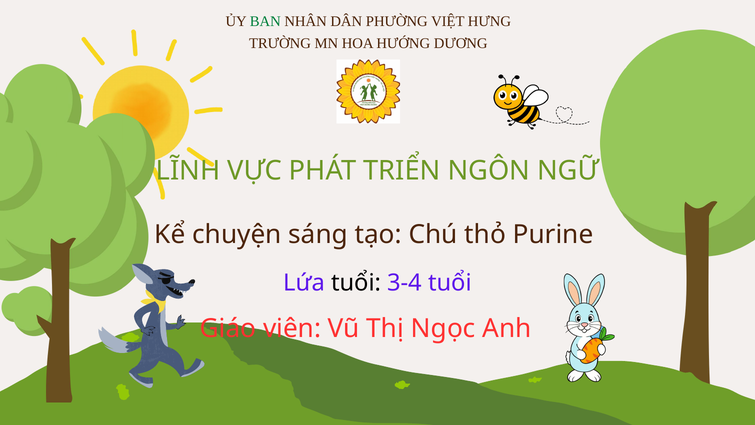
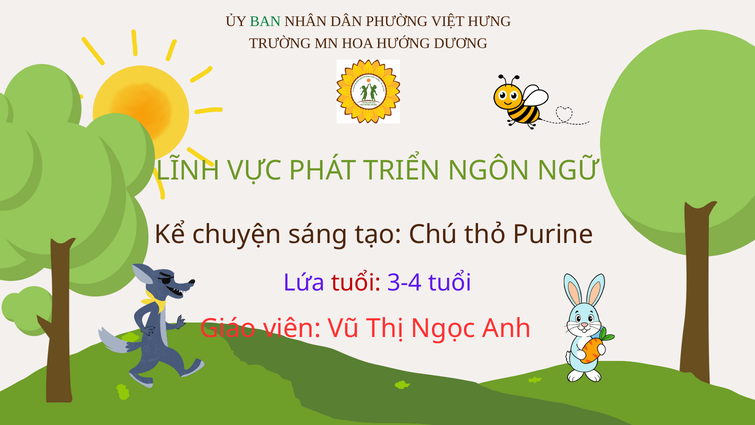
tuổi colour: black -> red (356, 283)
